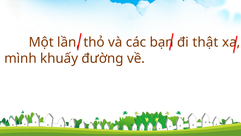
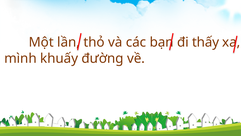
thật: thật -> thấy (206, 42)
